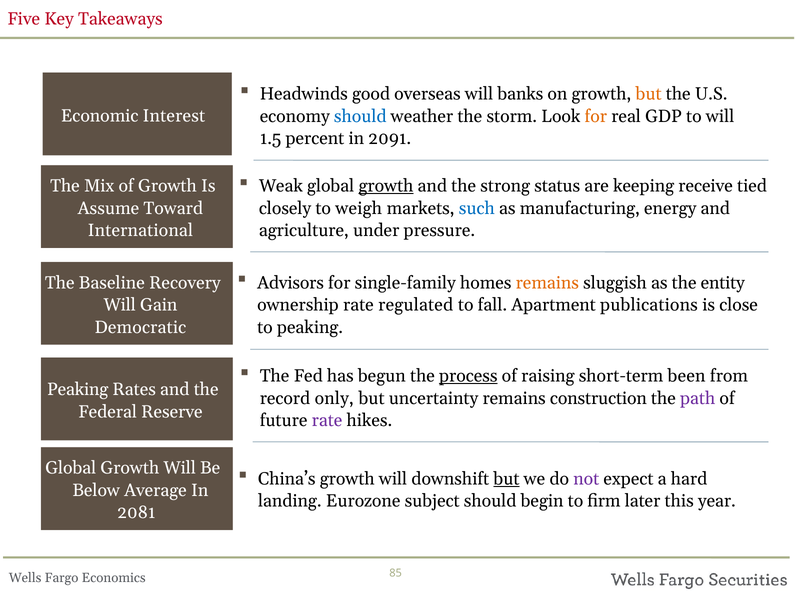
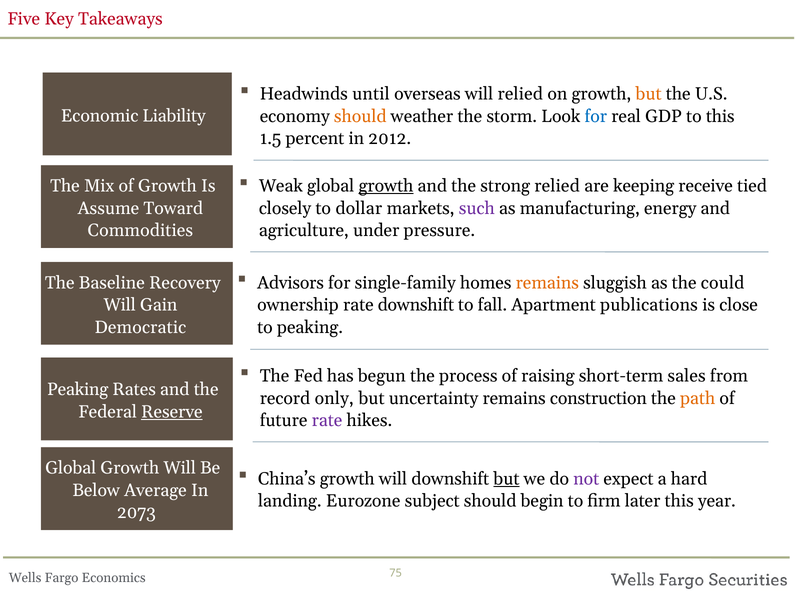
good: good -> until (371, 94)
will banks: banks -> relied (520, 94)
Interest: Interest -> Liability (174, 116)
should colour: blue -> orange (360, 116)
for colour: orange -> blue (596, 116)
to will: will -> this (720, 116)
2091: 2091 -> 2012 (390, 139)
strong status: status -> relied (557, 186)
weigh: weigh -> dollar (359, 208)
such colour: blue -> purple (477, 208)
International: International -> Commodities (140, 231)
entity: entity -> could (723, 283)
rate regulated: regulated -> downshift (416, 305)
process underline: present -> none (468, 376)
been: been -> sales (687, 376)
path colour: purple -> orange (698, 398)
Reserve underline: none -> present (172, 412)
2081: 2081 -> 2073 (136, 513)
85: 85 -> 75 (396, 573)
